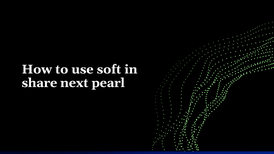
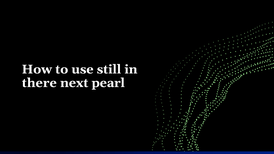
soft: soft -> still (109, 69)
share: share -> there (39, 83)
